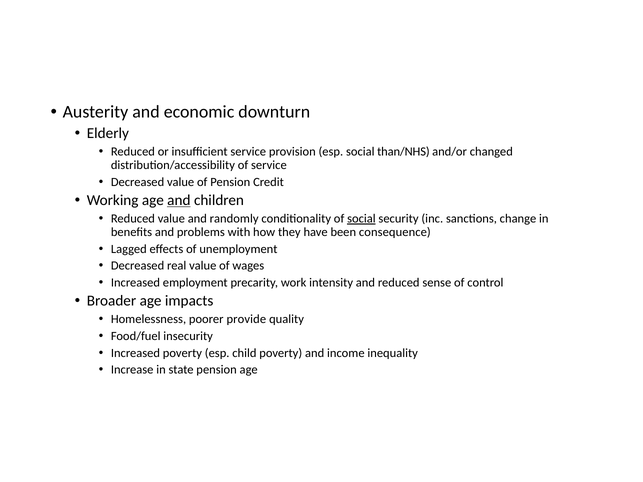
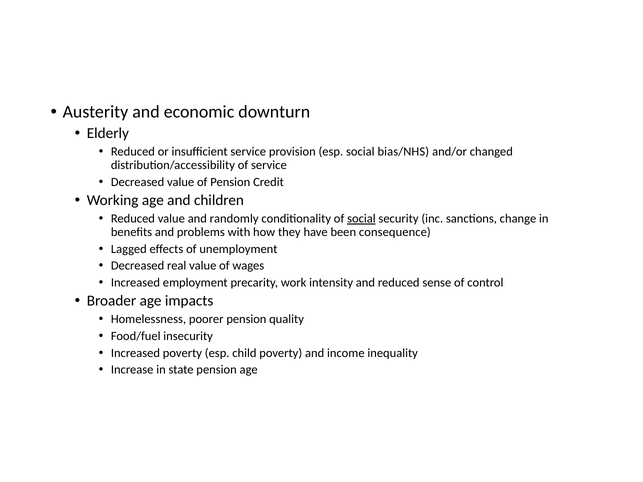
than/NHS: than/NHS -> bias/NHS (403, 152)
and underline: present -> none (179, 200)
poorer provide: provide -> pension (246, 319)
